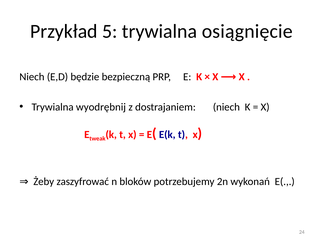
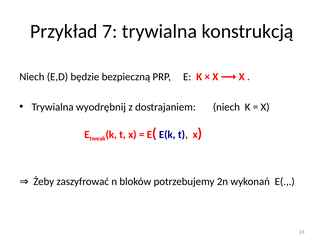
5: 5 -> 7 (110, 31)
osiągnięcie: osiągnięcie -> konstrukcją (247, 31)
